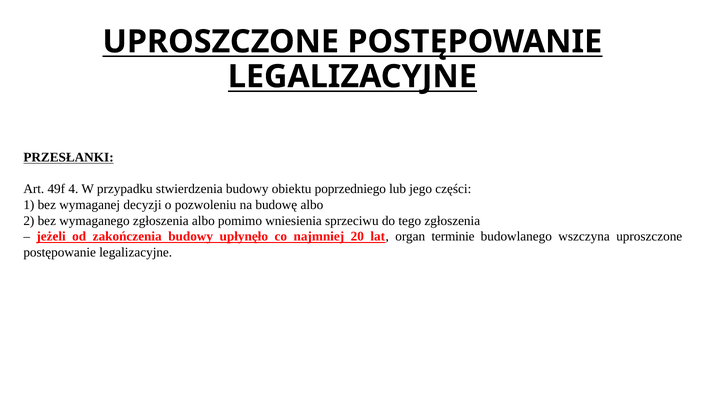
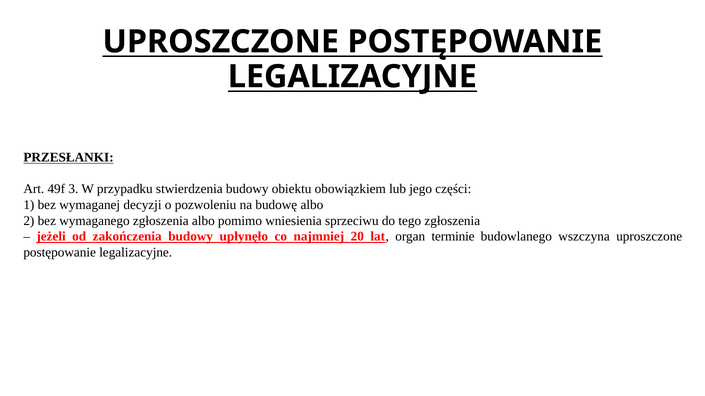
4: 4 -> 3 (73, 189)
poprzedniego: poprzedniego -> obowiązkiem (350, 189)
